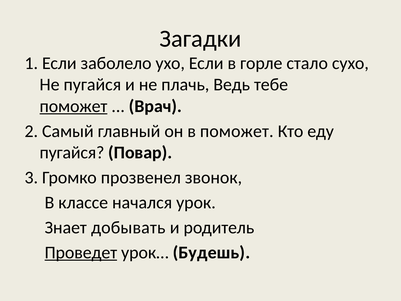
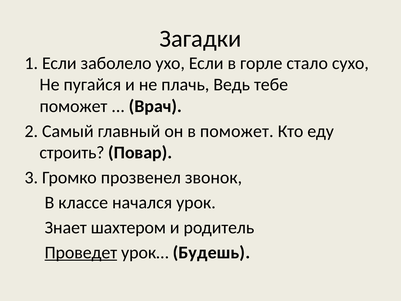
поможет underline: present -> none (73, 106)
пугайся: пугайся -> строить (72, 152)
добывать: добывать -> шахтером (128, 227)
